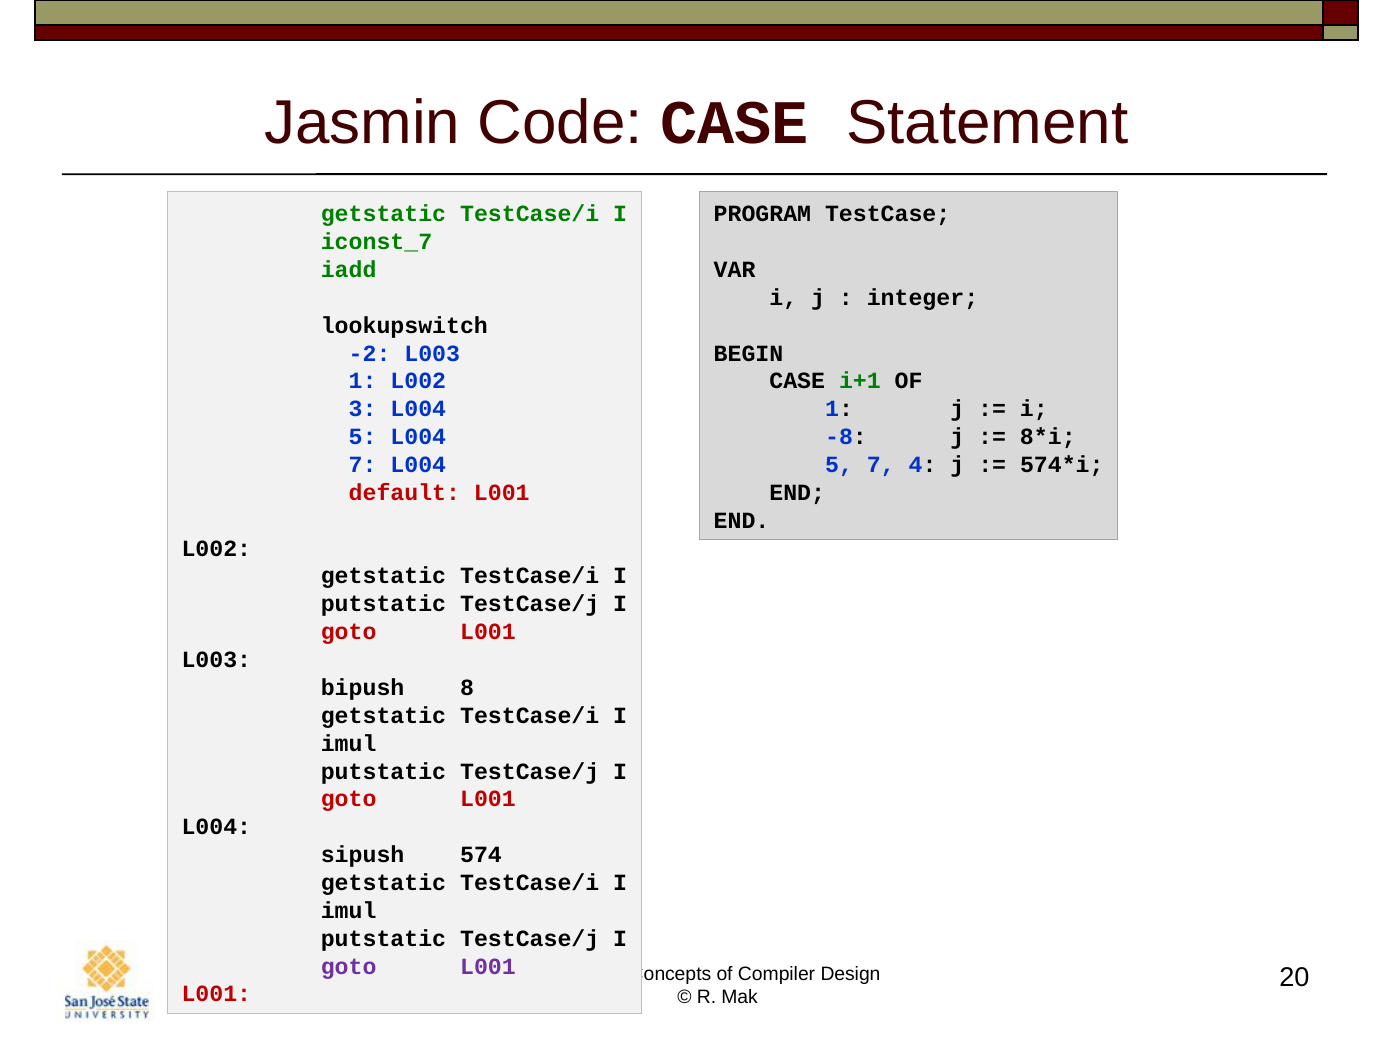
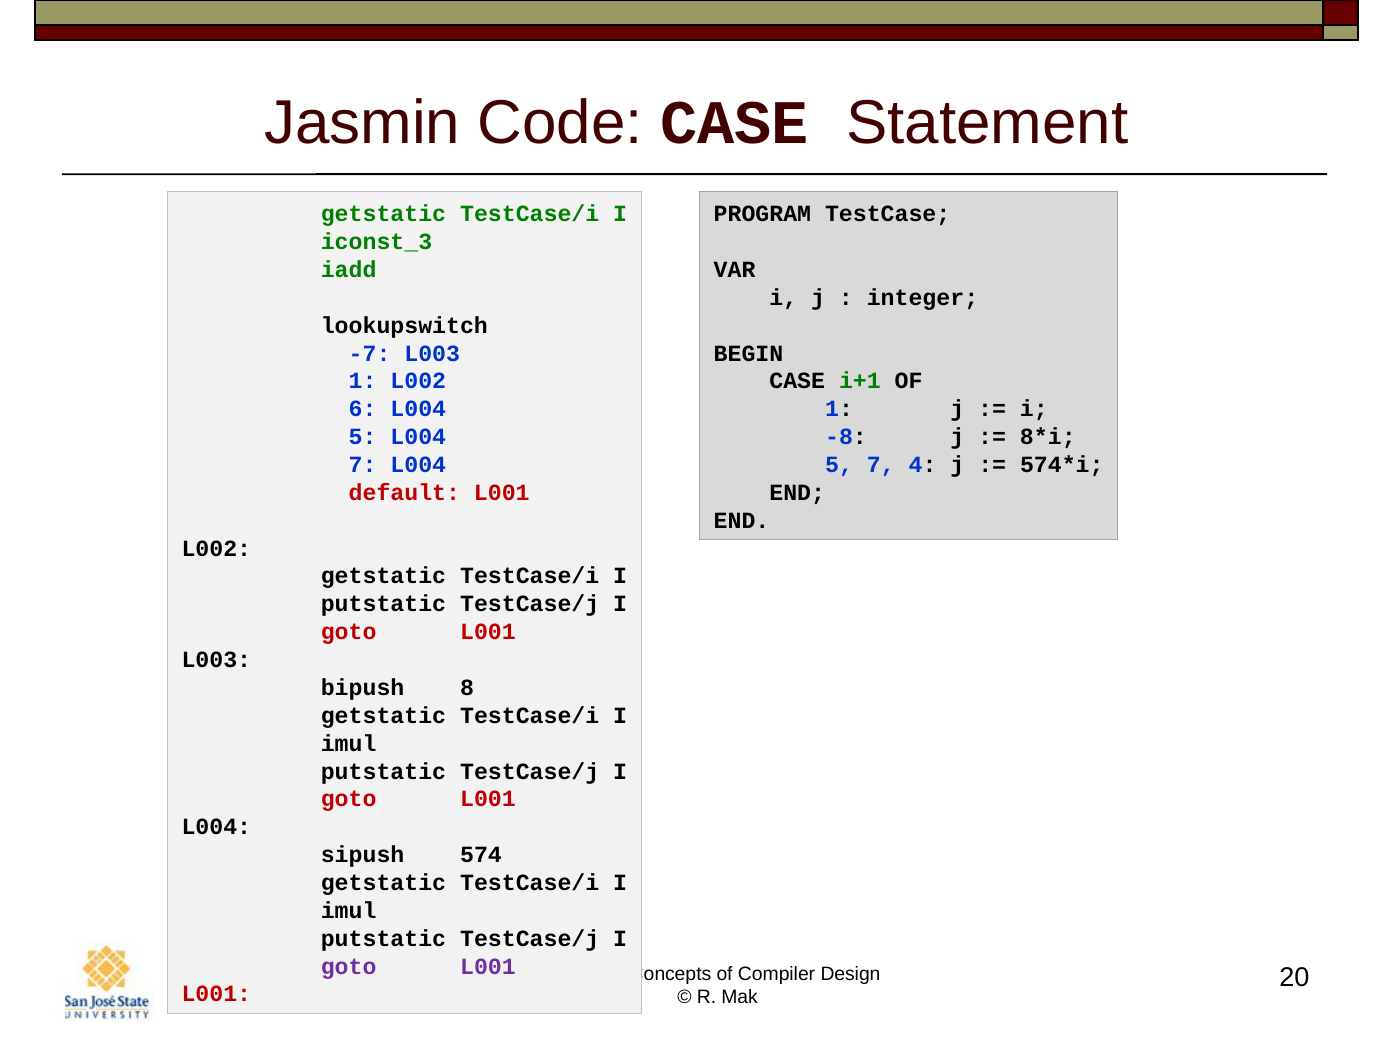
iconst_7: iconst_7 -> iconst_3 (377, 242)
-2: -2 -> -7 (370, 353)
3: 3 -> 6 (363, 409)
